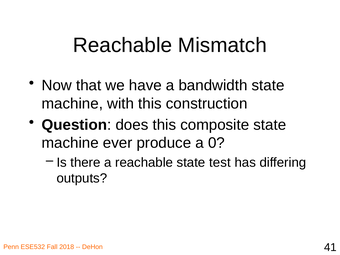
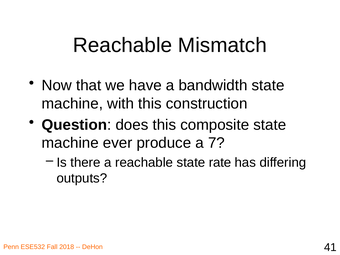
0: 0 -> 7 (216, 143)
test: test -> rate (220, 162)
